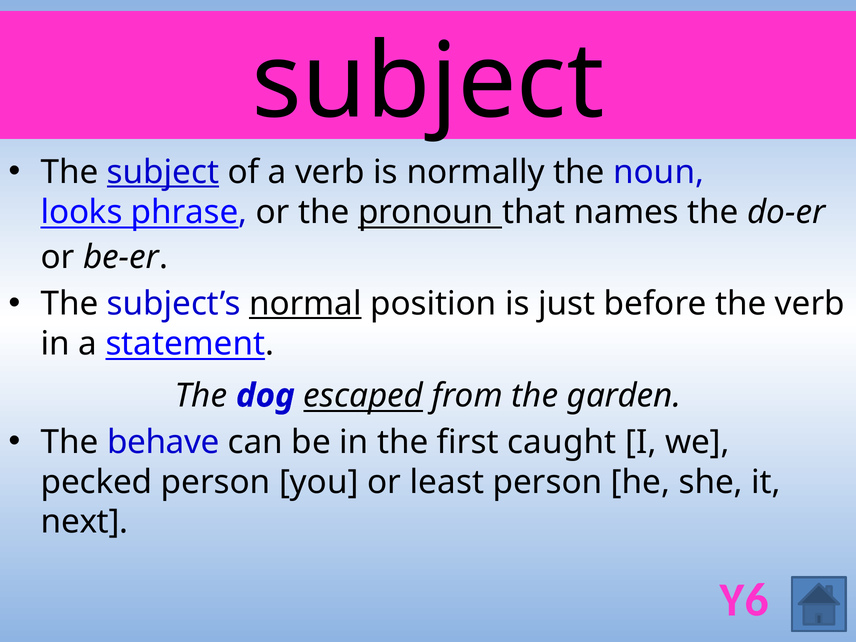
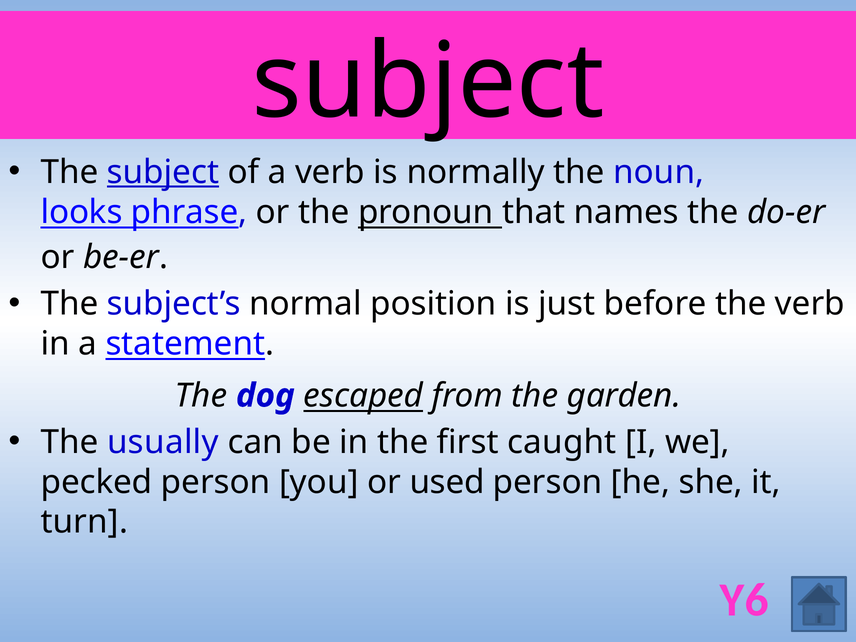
normal underline: present -> none (305, 304)
behave: behave -> usually (163, 442)
least: least -> used (447, 482)
next: next -> turn (84, 522)
